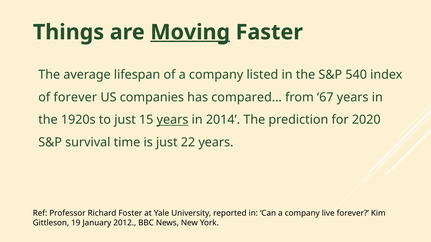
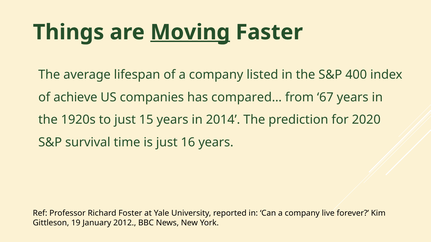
540: 540 -> 400 (356, 75)
of forever: forever -> achieve (75, 97)
years underline: present -> none (173, 120)
22: 22 -> 16 (188, 143)
